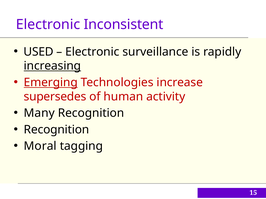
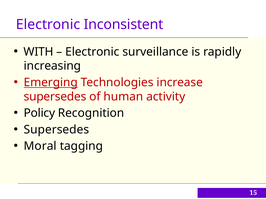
USED: USED -> WITH (39, 52)
increasing underline: present -> none (52, 66)
Many: Many -> Policy (39, 113)
Recognition: Recognition -> Supersedes (56, 130)
